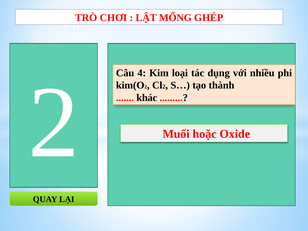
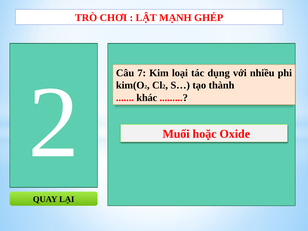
MỐNG: MỐNG -> MẠNH (175, 18)
4: 4 -> 7 (142, 73)
